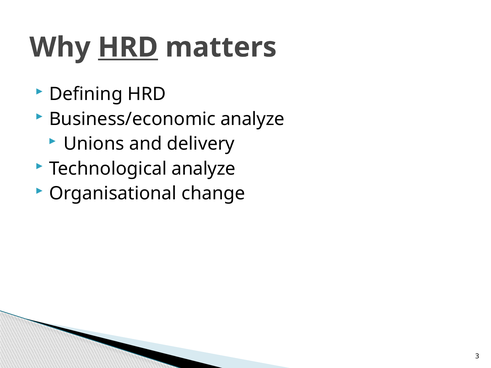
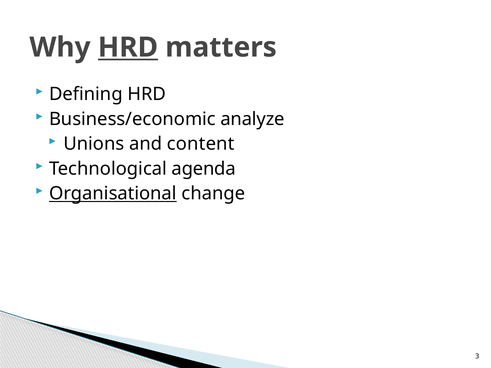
delivery: delivery -> content (201, 144)
Technological analyze: analyze -> agenda (204, 169)
Organisational underline: none -> present (113, 194)
